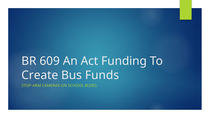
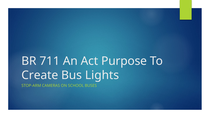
609: 609 -> 711 (50, 61)
Funding: Funding -> Purpose (124, 61)
Funds: Funds -> Lights (102, 75)
